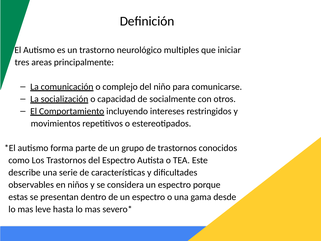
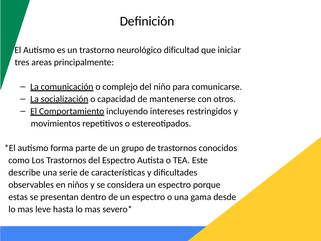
multiples: multiples -> dificultad (181, 50)
socialmente: socialmente -> mantenerse (173, 99)
